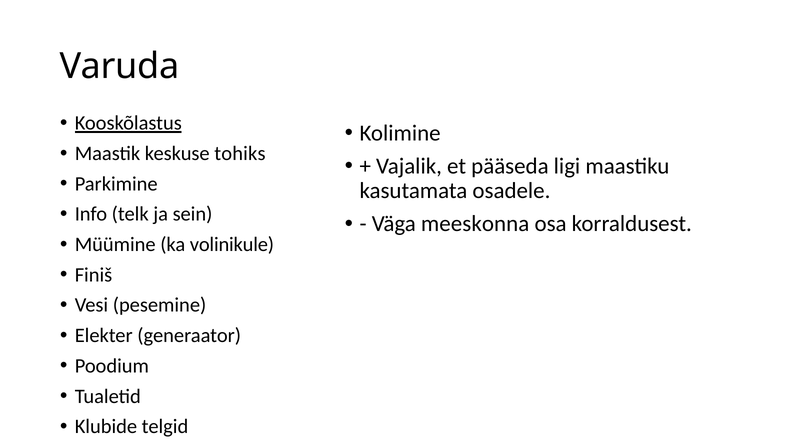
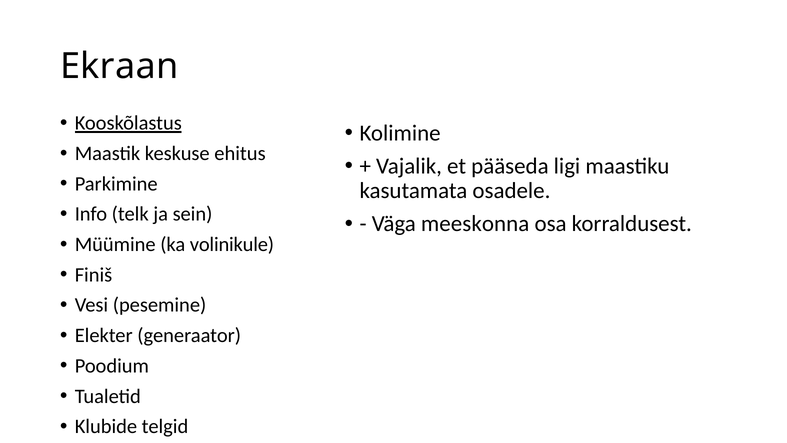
Varuda: Varuda -> Ekraan (119, 66)
tohiks: tohiks -> ehitus (240, 153)
